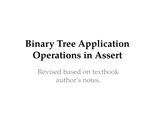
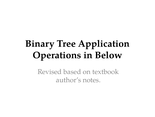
Assert: Assert -> Below (108, 55)
